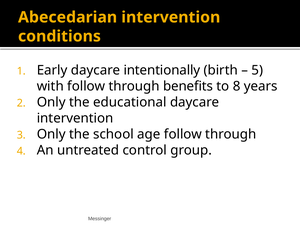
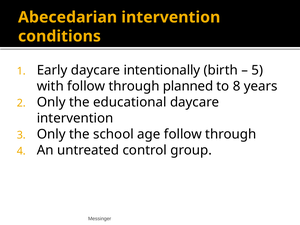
benefits: benefits -> planned (188, 86)
